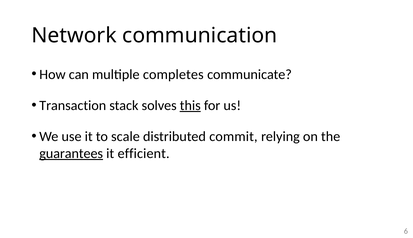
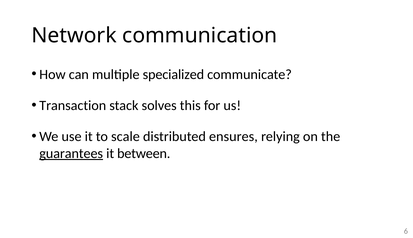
completes: completes -> specialized (173, 74)
this underline: present -> none (190, 106)
commit: commit -> ensures (233, 137)
efficient: efficient -> between (144, 154)
